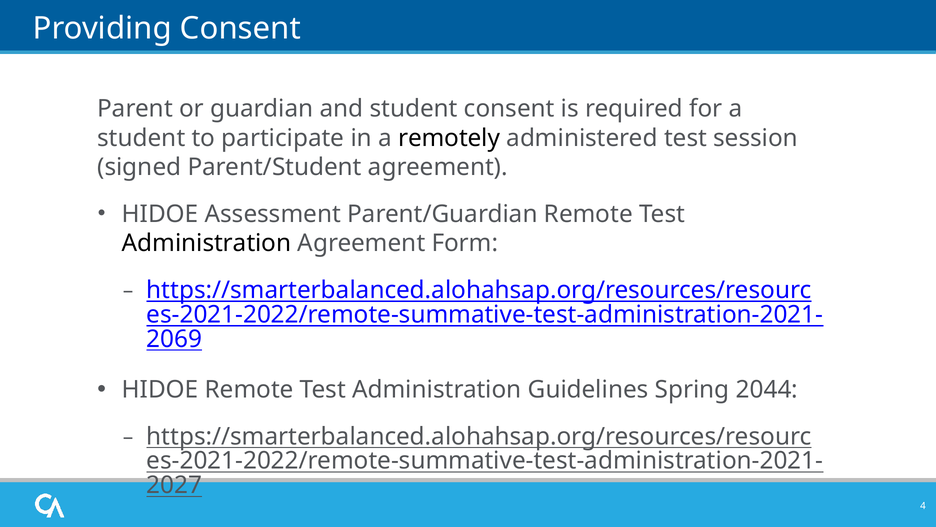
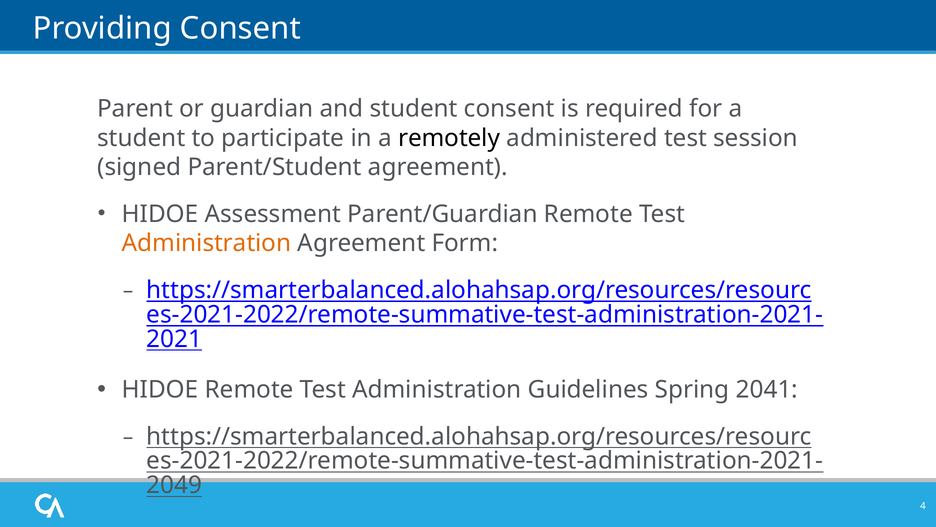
Administration colour: black -> orange (207, 243)
2069: 2069 -> 2021 (174, 339)
2044: 2044 -> 2041 (767, 389)
2027: 2027 -> 2049 (174, 485)
